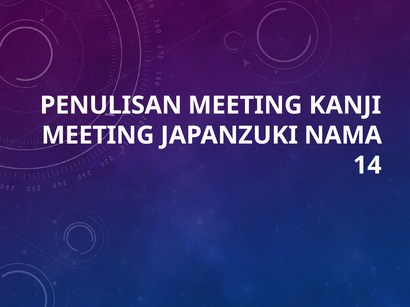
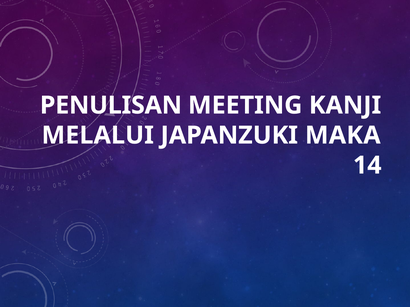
MEETING: MEETING -> MELALUI (98, 136)
NAMA: NAMA -> MAKA (343, 136)
